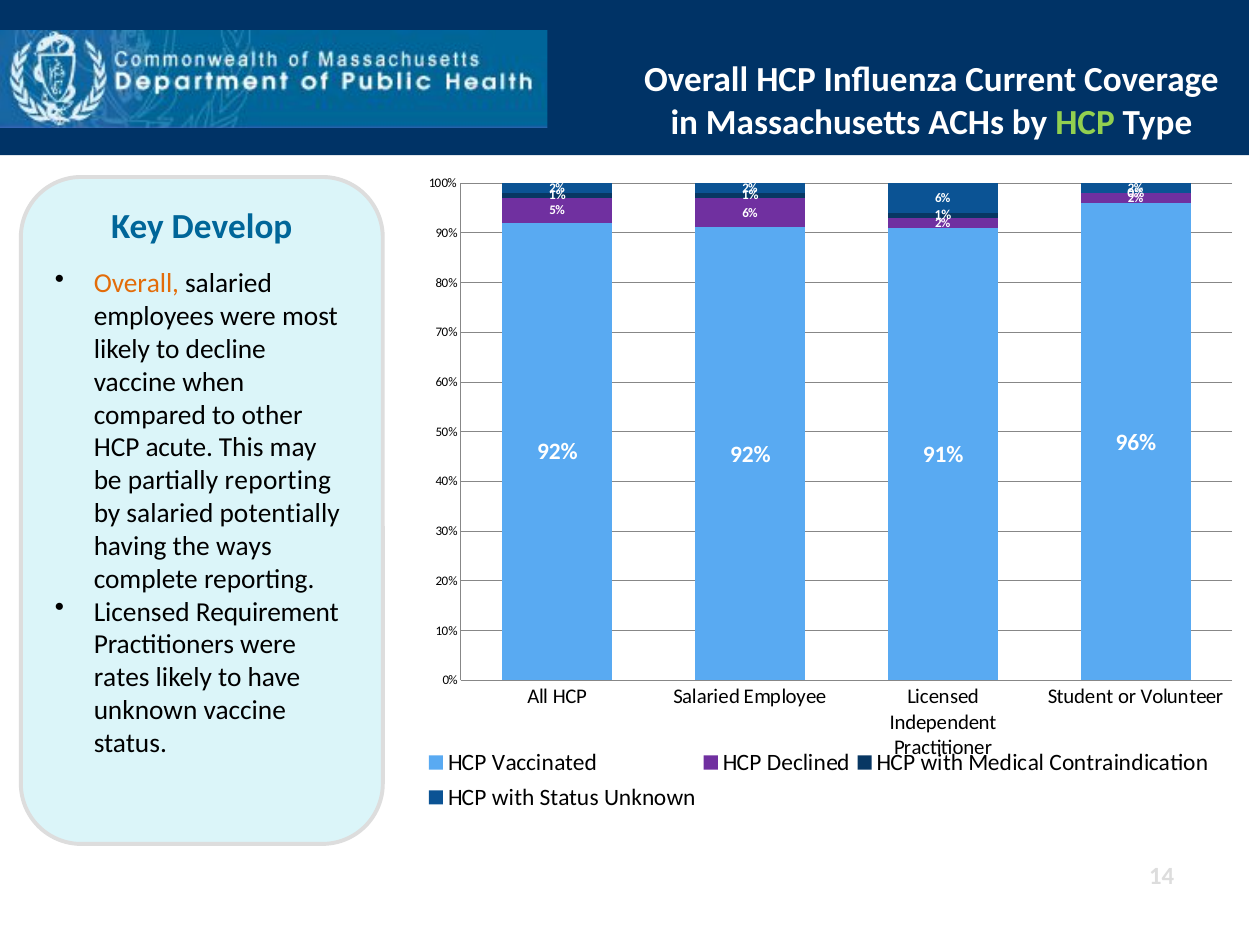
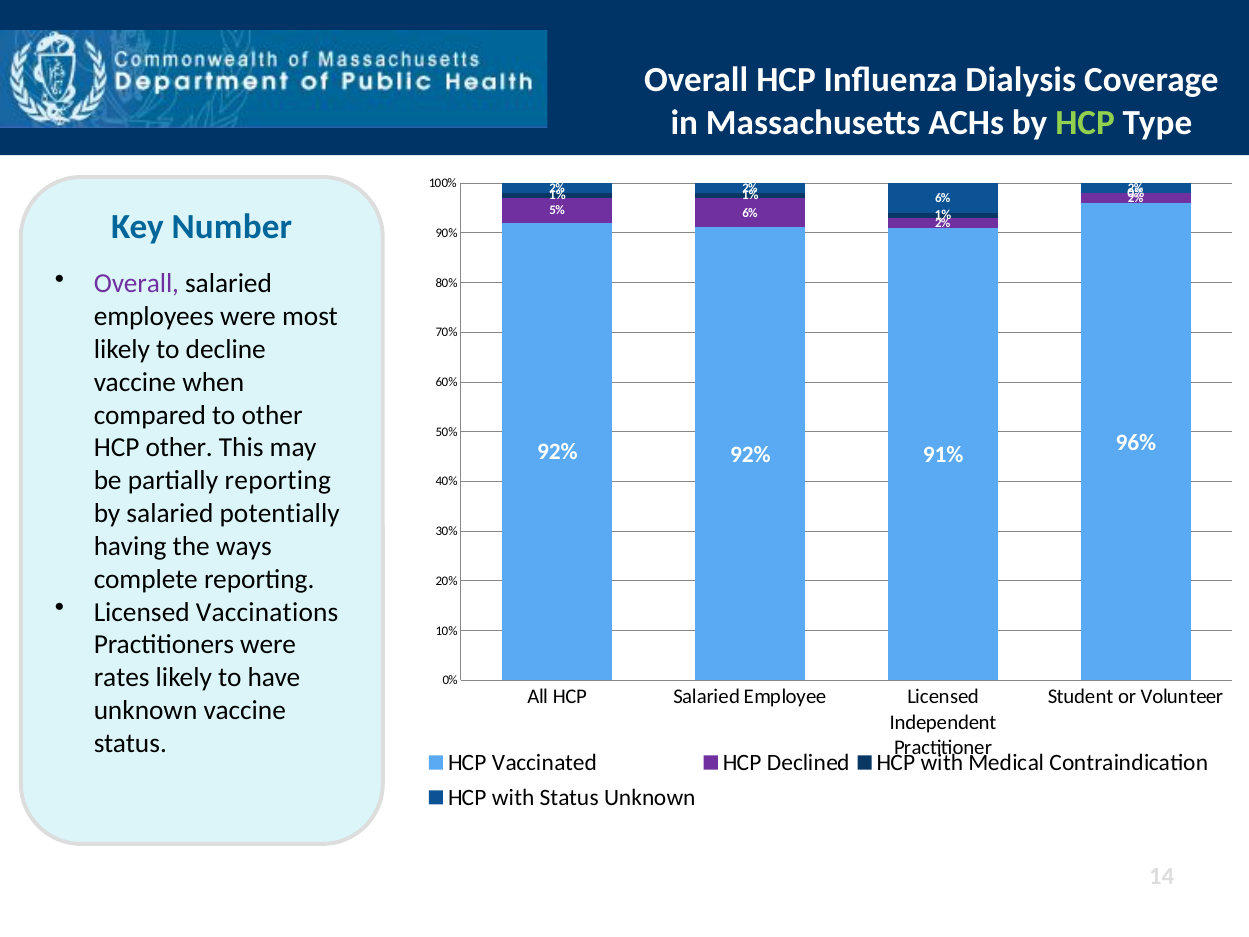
Current: Current -> Dialysis (1021, 80)
Develop: Develop -> Number (232, 226)
Overall colour: orange -> purple (136, 284)
HCP acute: acute -> other (179, 448)
Requirement: Requirement -> Vaccinations (267, 612)
